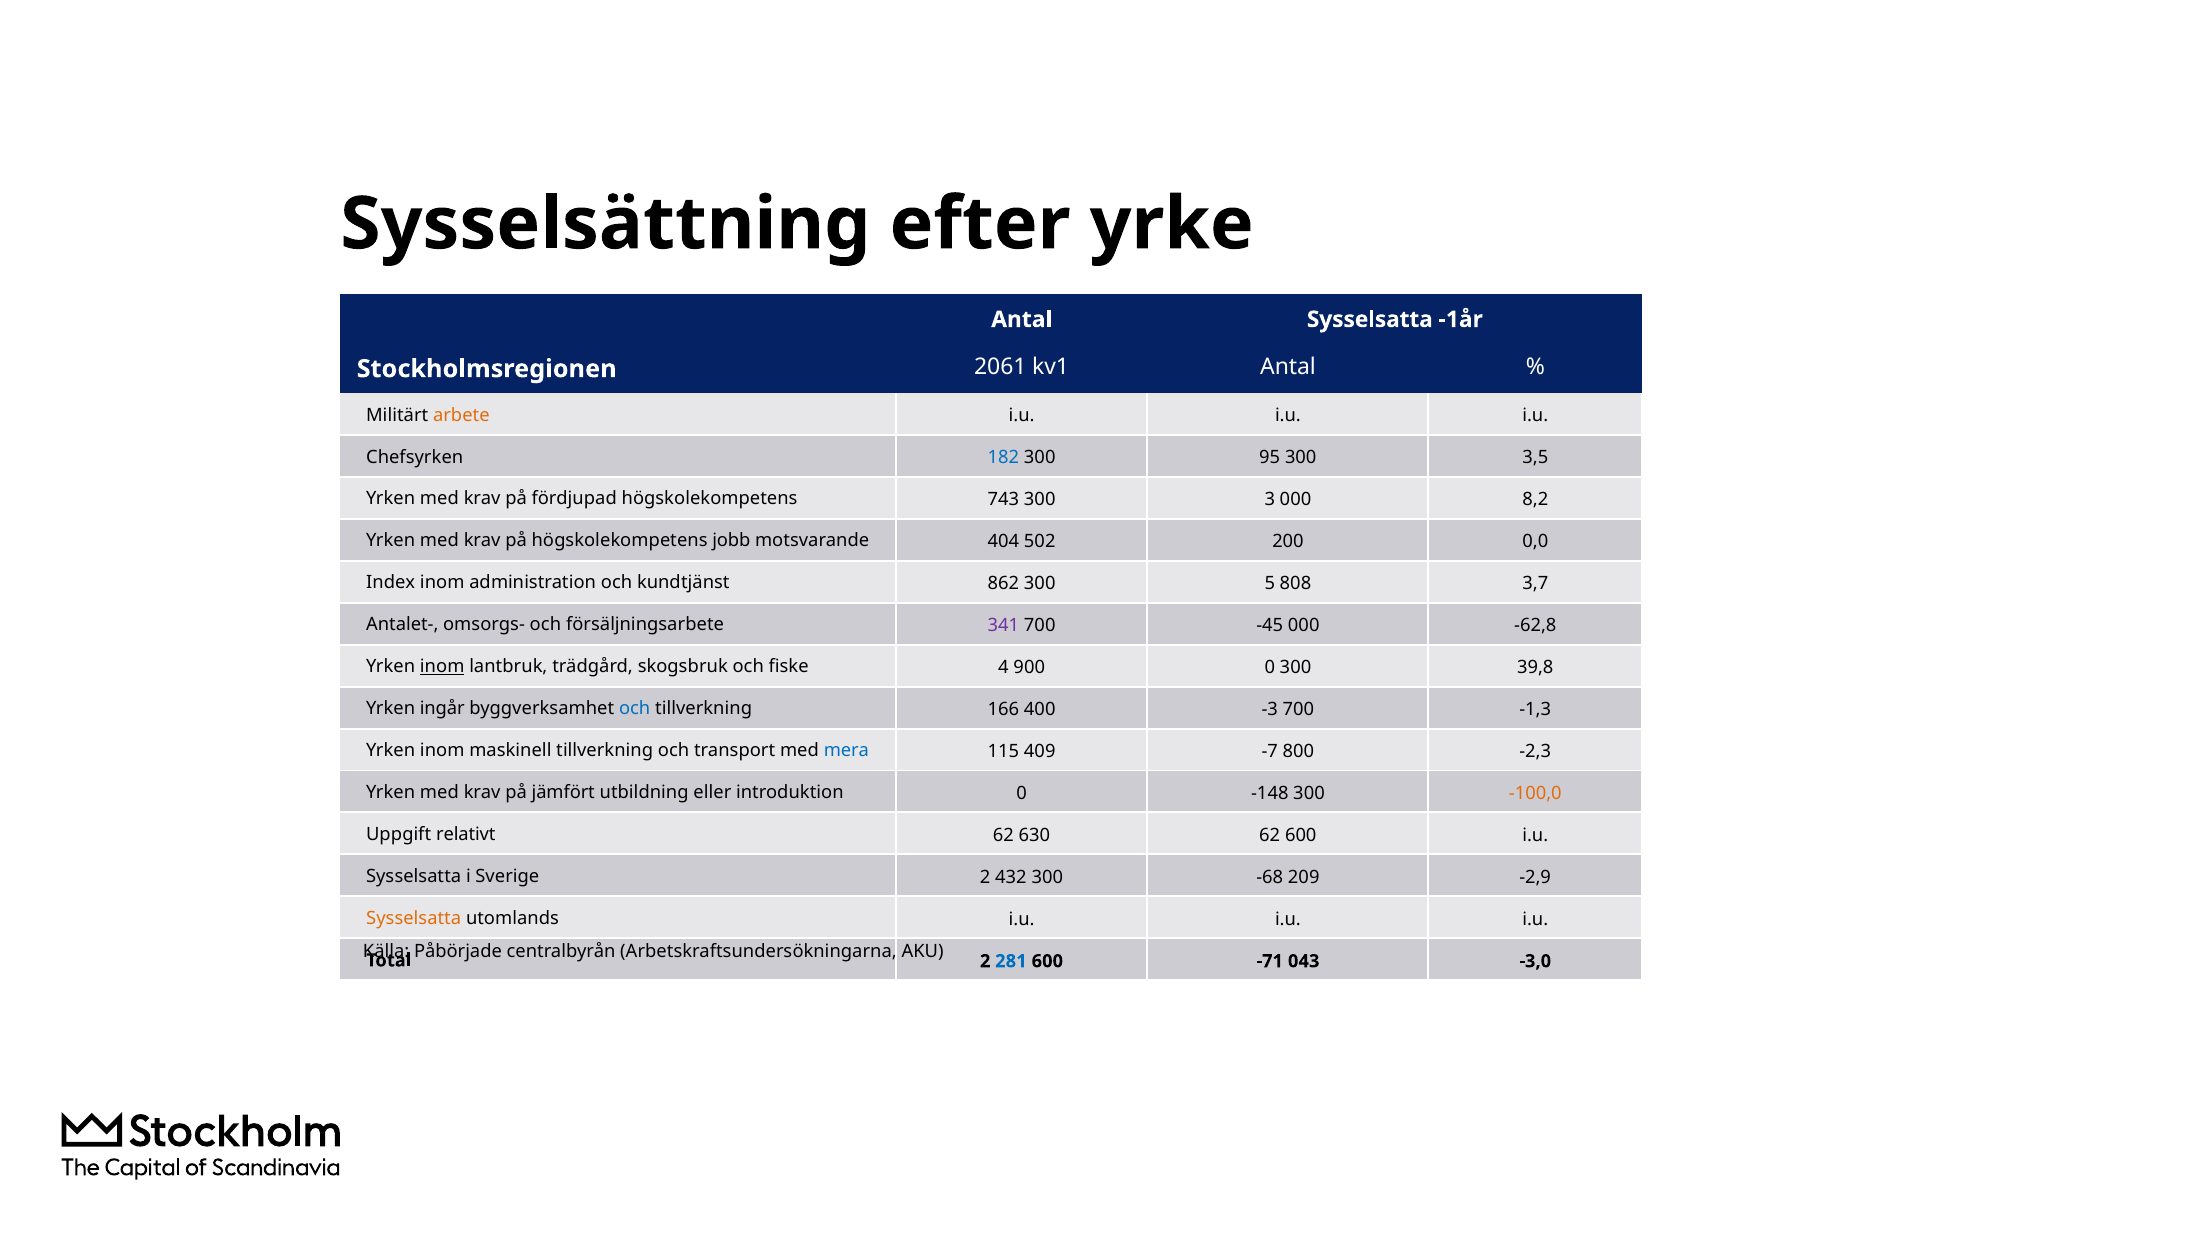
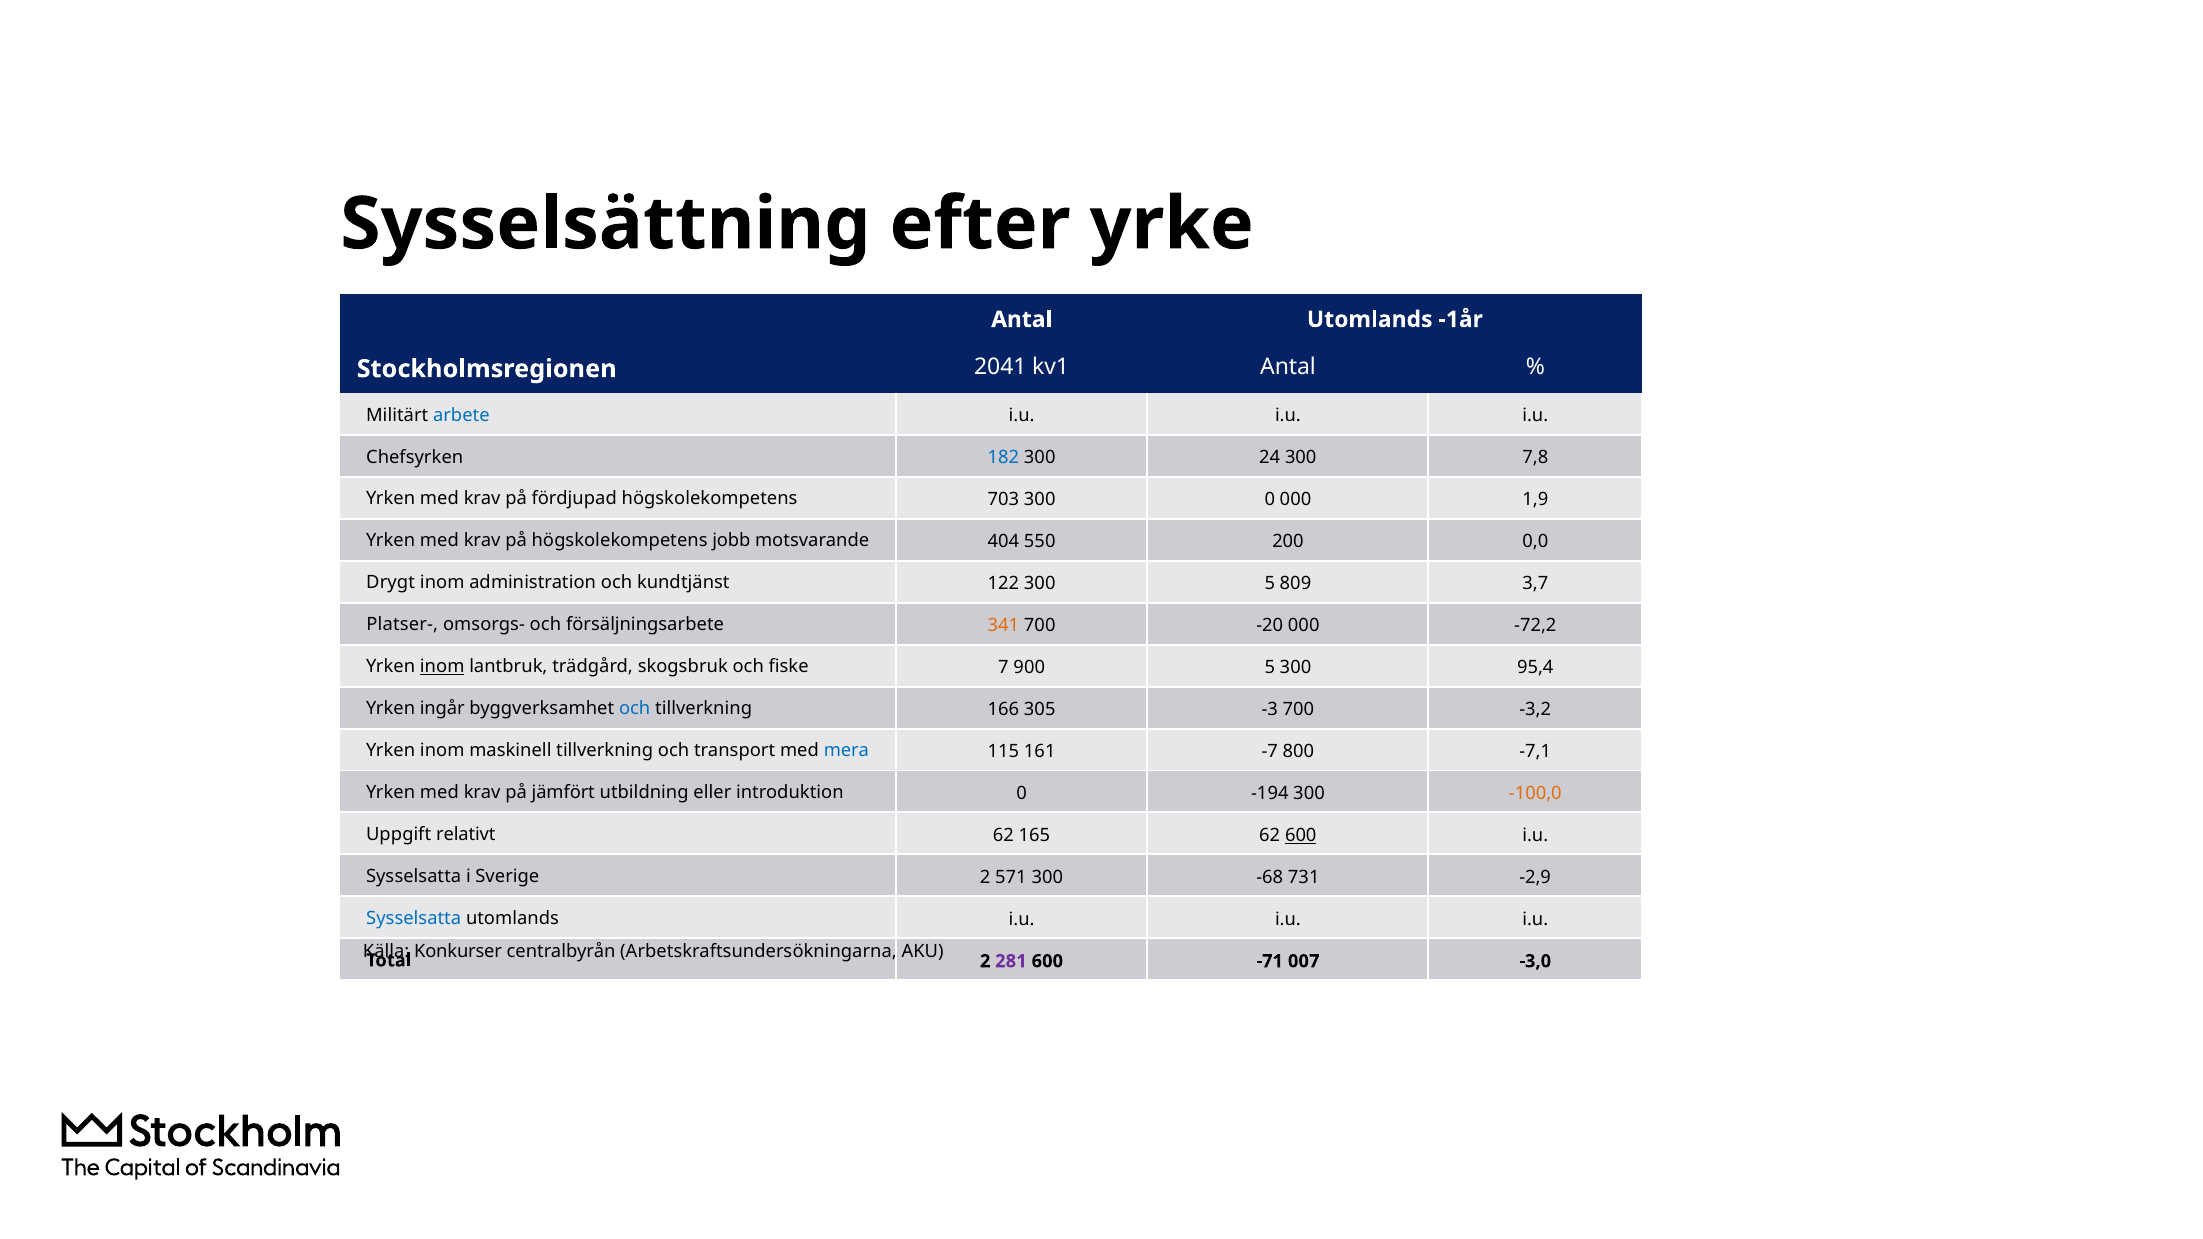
Antal Sysselsatta: Sysselsatta -> Utomlands (1370, 319)
2061: 2061 -> 2041 (1000, 367)
arbete colour: orange -> blue (461, 415)
95: 95 -> 24 (1270, 458)
3,5: 3,5 -> 7,8 (1535, 458)
743: 743 -> 703 (1003, 500)
300 3: 3 -> 0 (1270, 500)
8,2: 8,2 -> 1,9 (1535, 500)
502: 502 -> 550 (1040, 542)
Index: Index -> Drygt (391, 583)
862: 862 -> 122 (1003, 584)
808: 808 -> 809 (1295, 584)
Antalet-: Antalet- -> Platser- (402, 625)
341 colour: purple -> orange (1003, 626)
-45: -45 -> -20 (1270, 626)
-62,8: -62,8 -> -72,2 (1535, 626)
4: 4 -> 7 (1003, 668)
900 0: 0 -> 5 (1270, 668)
39,8: 39,8 -> 95,4 (1535, 668)
400: 400 -> 305 (1040, 710)
-1,3: -1,3 -> -3,2 (1535, 710)
409: 409 -> 161 (1040, 752)
-2,3: -2,3 -> -7,1 (1535, 752)
-148: -148 -> -194 (1270, 794)
630: 630 -> 165 (1034, 835)
600 underline: none -> present (1301, 835)
432: 432 -> 571 (1011, 877)
209: 209 -> 731 (1304, 877)
Sysselsatta colour: orange -> blue (414, 919)
Påbörjade: Påbörjade -> Konkurser (458, 951)
281 colour: blue -> purple (1011, 961)
043: 043 -> 007 (1304, 961)
